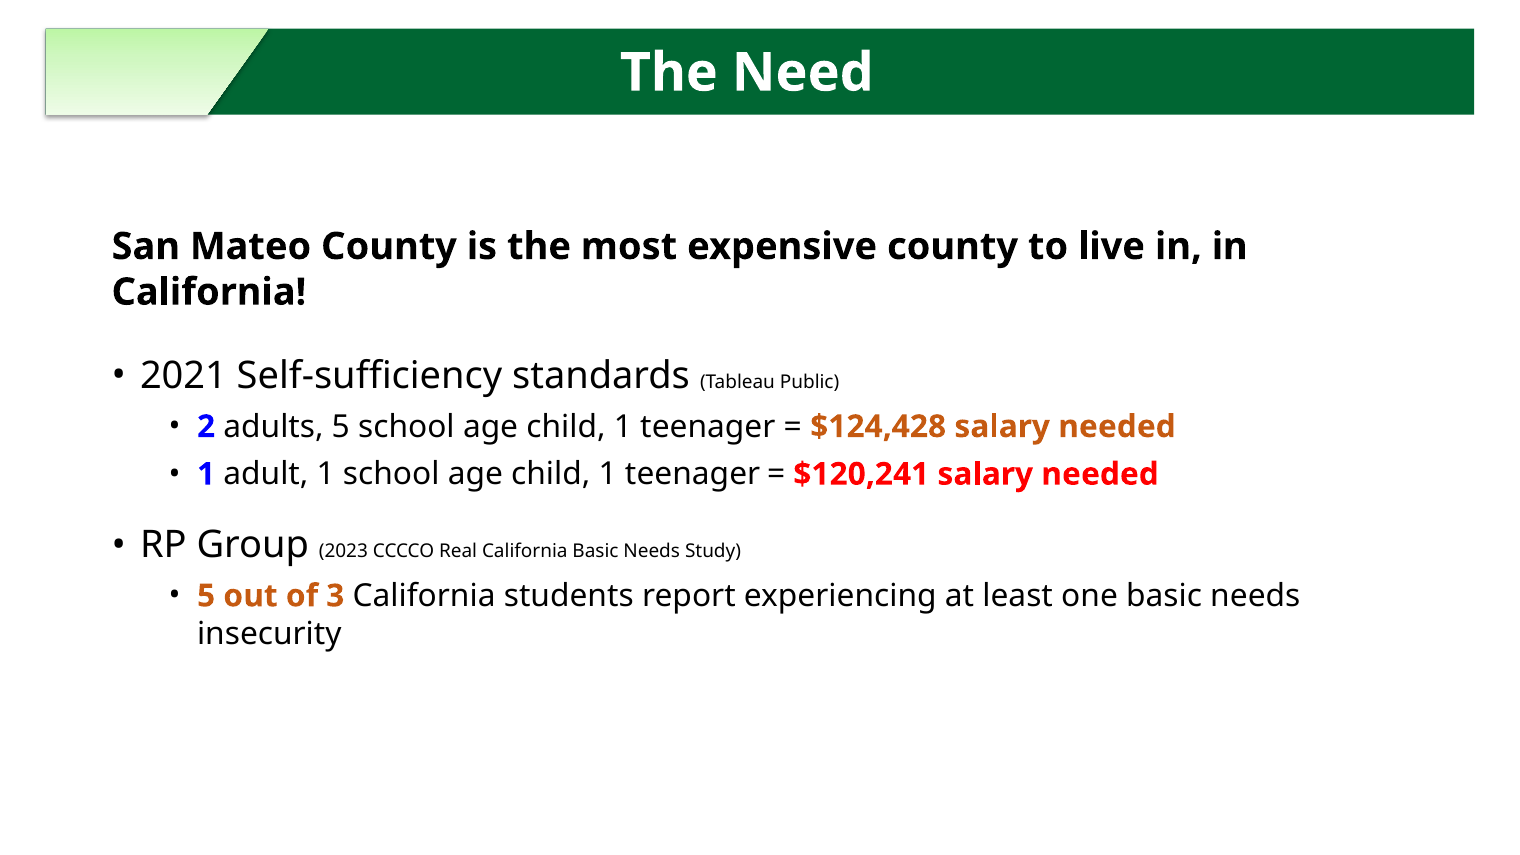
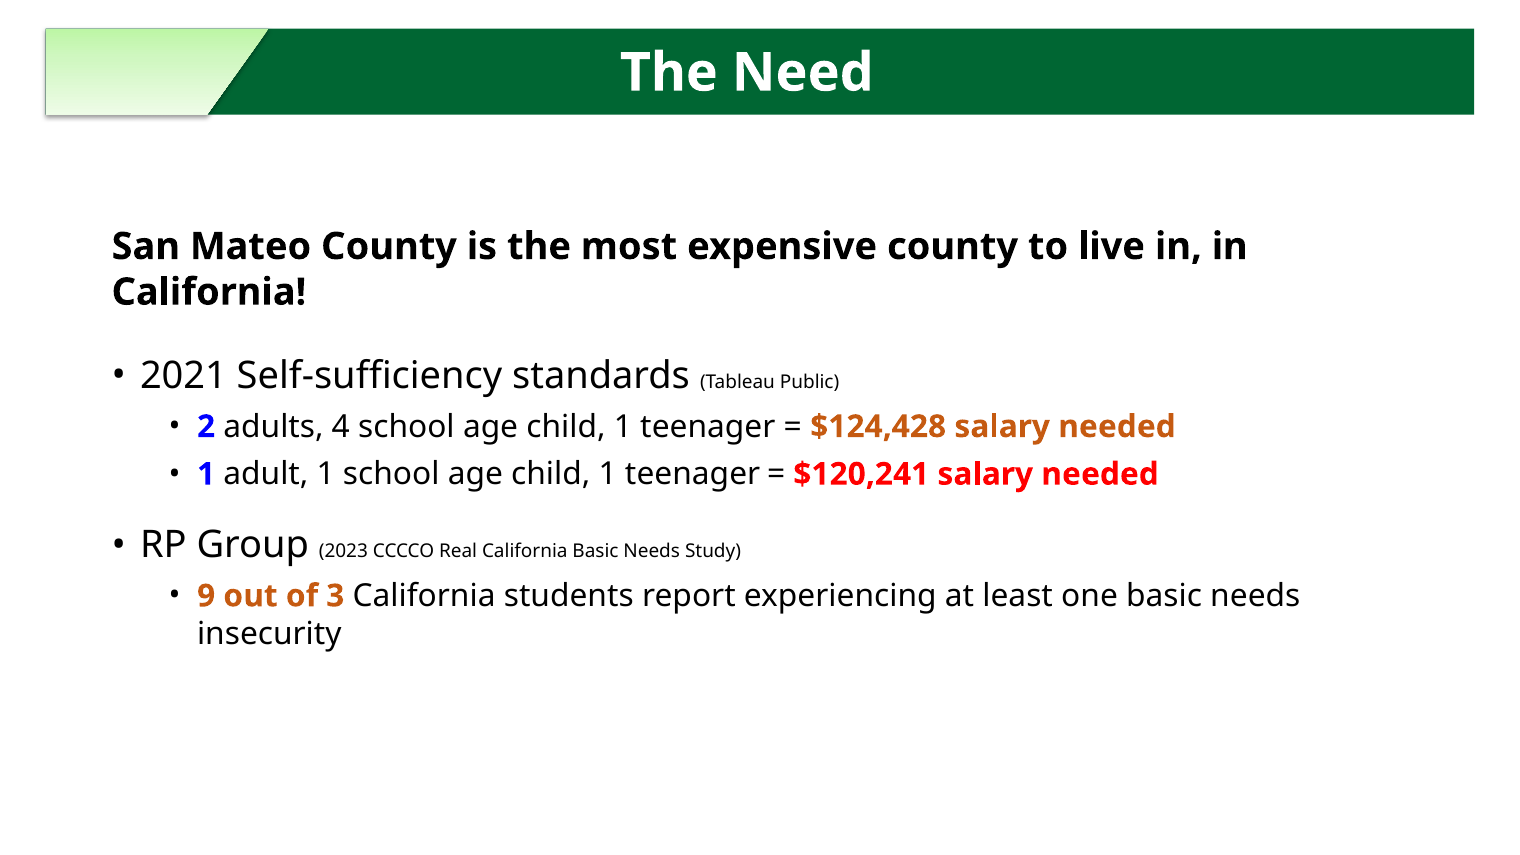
adults 5: 5 -> 4 (341, 427)
5: 5 -> 9 (206, 596)
